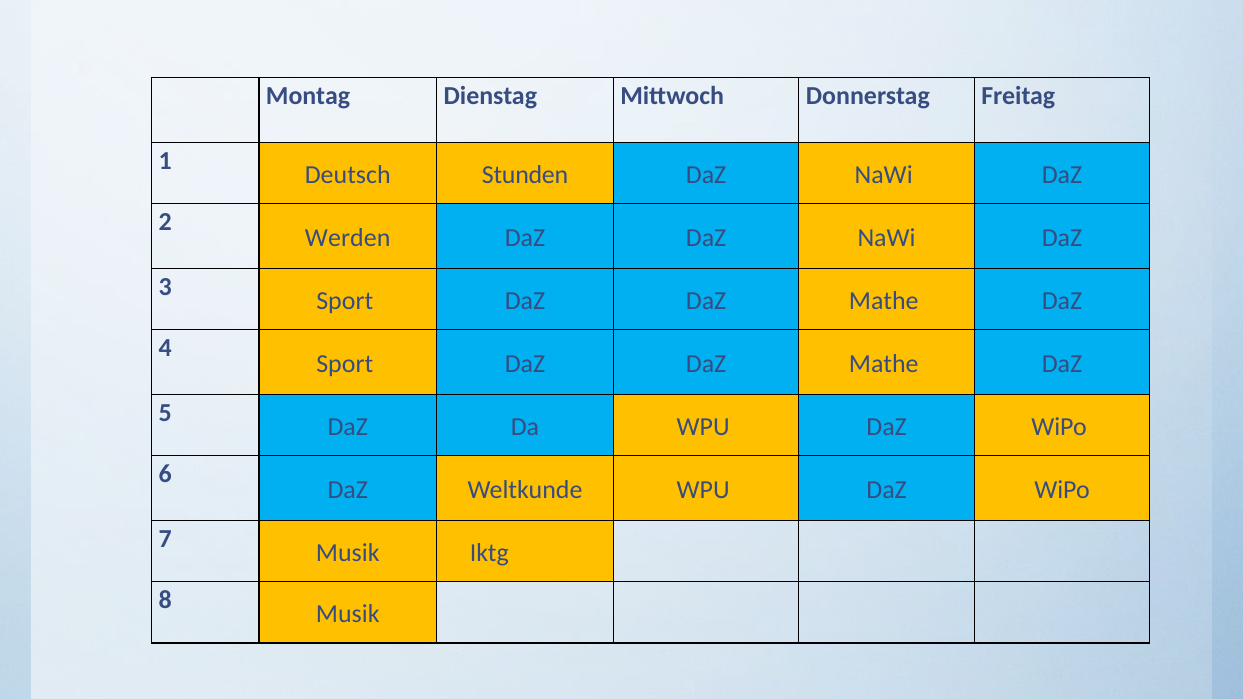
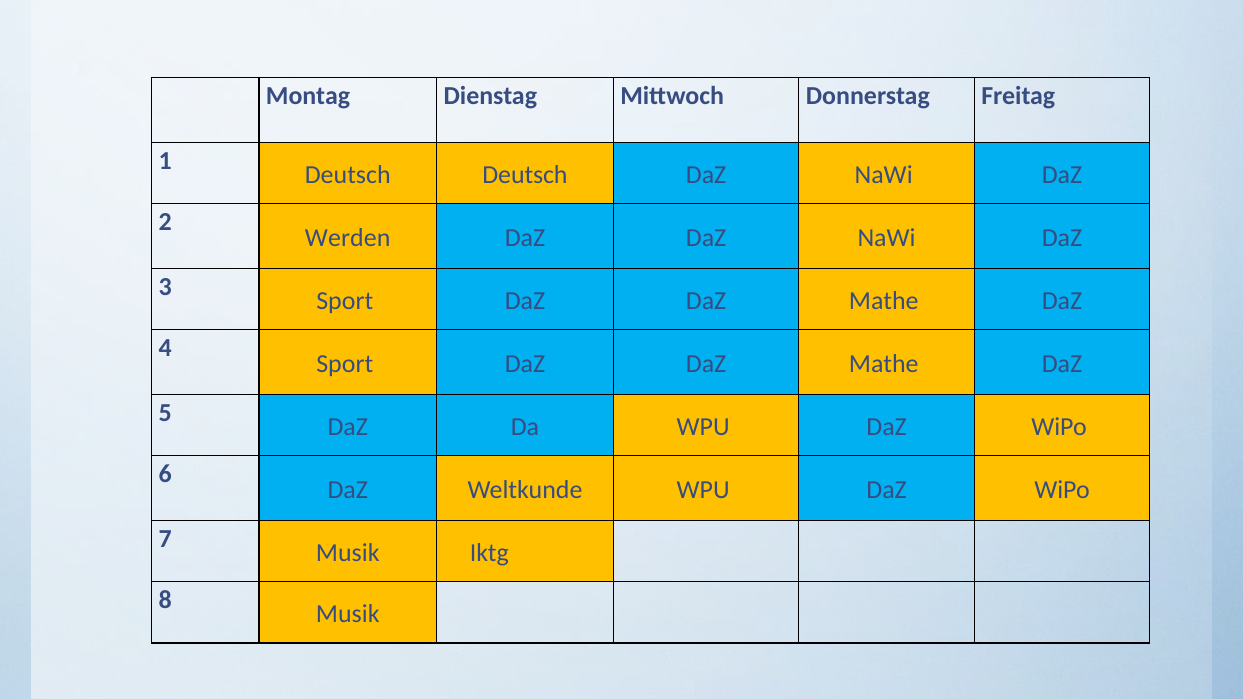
Deutsch Stunden: Stunden -> Deutsch (525, 175)
